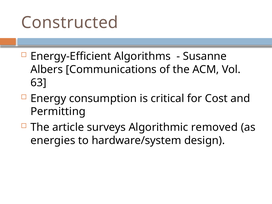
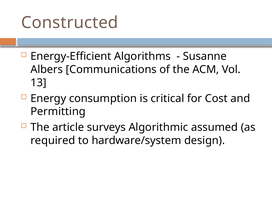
63: 63 -> 13 (38, 83)
removed: removed -> assumed (214, 127)
energies: energies -> required (53, 141)
